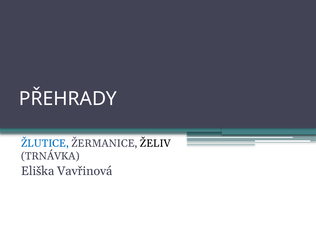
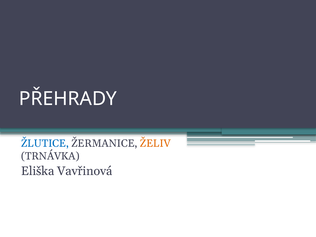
ŽELIV colour: black -> orange (155, 143)
